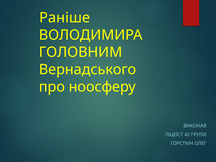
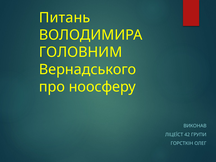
Раніше: Раніше -> Питань (65, 18)
